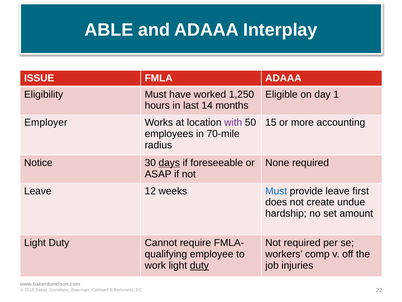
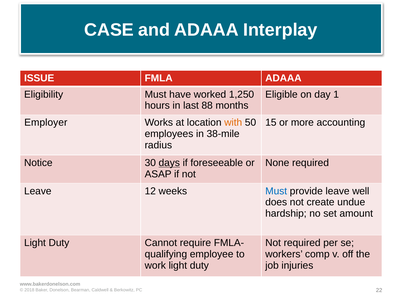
ABLE: ABLE -> CASE (109, 30)
14: 14 -> 88 (207, 105)
with colour: purple -> orange (233, 122)
70-mile: 70-mile -> 38-mile (223, 134)
first: first -> well (361, 191)
duty underline: present -> none (199, 265)
